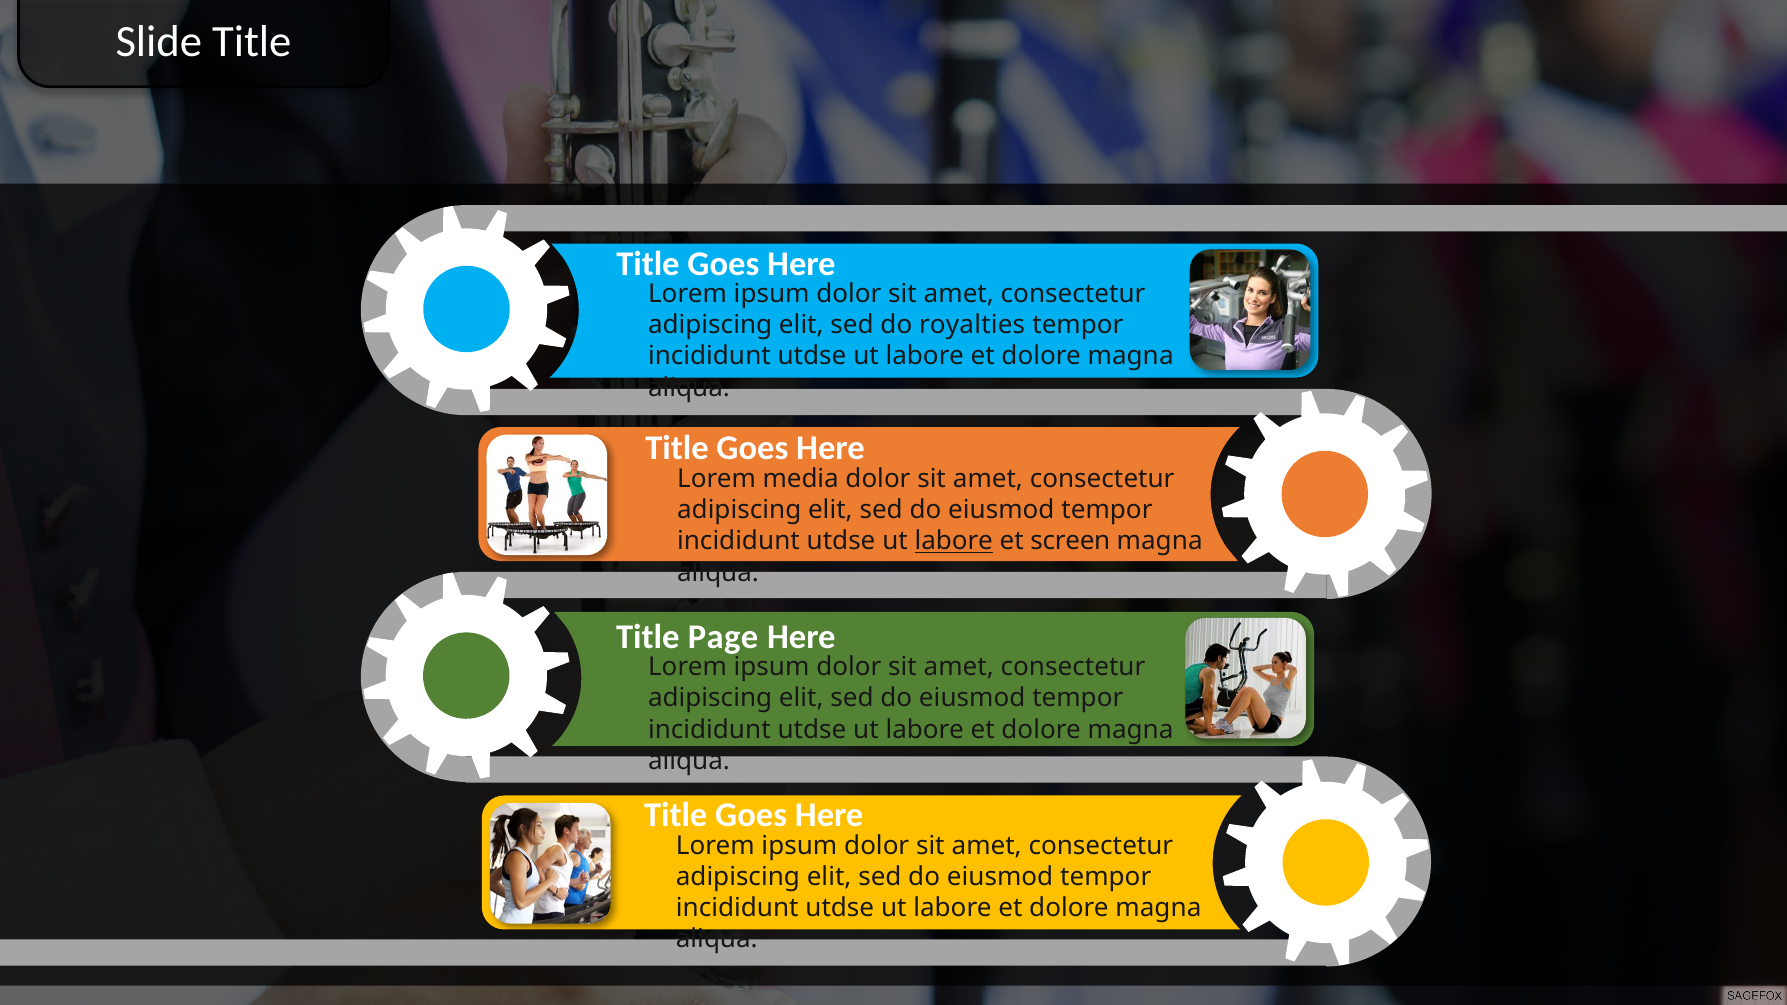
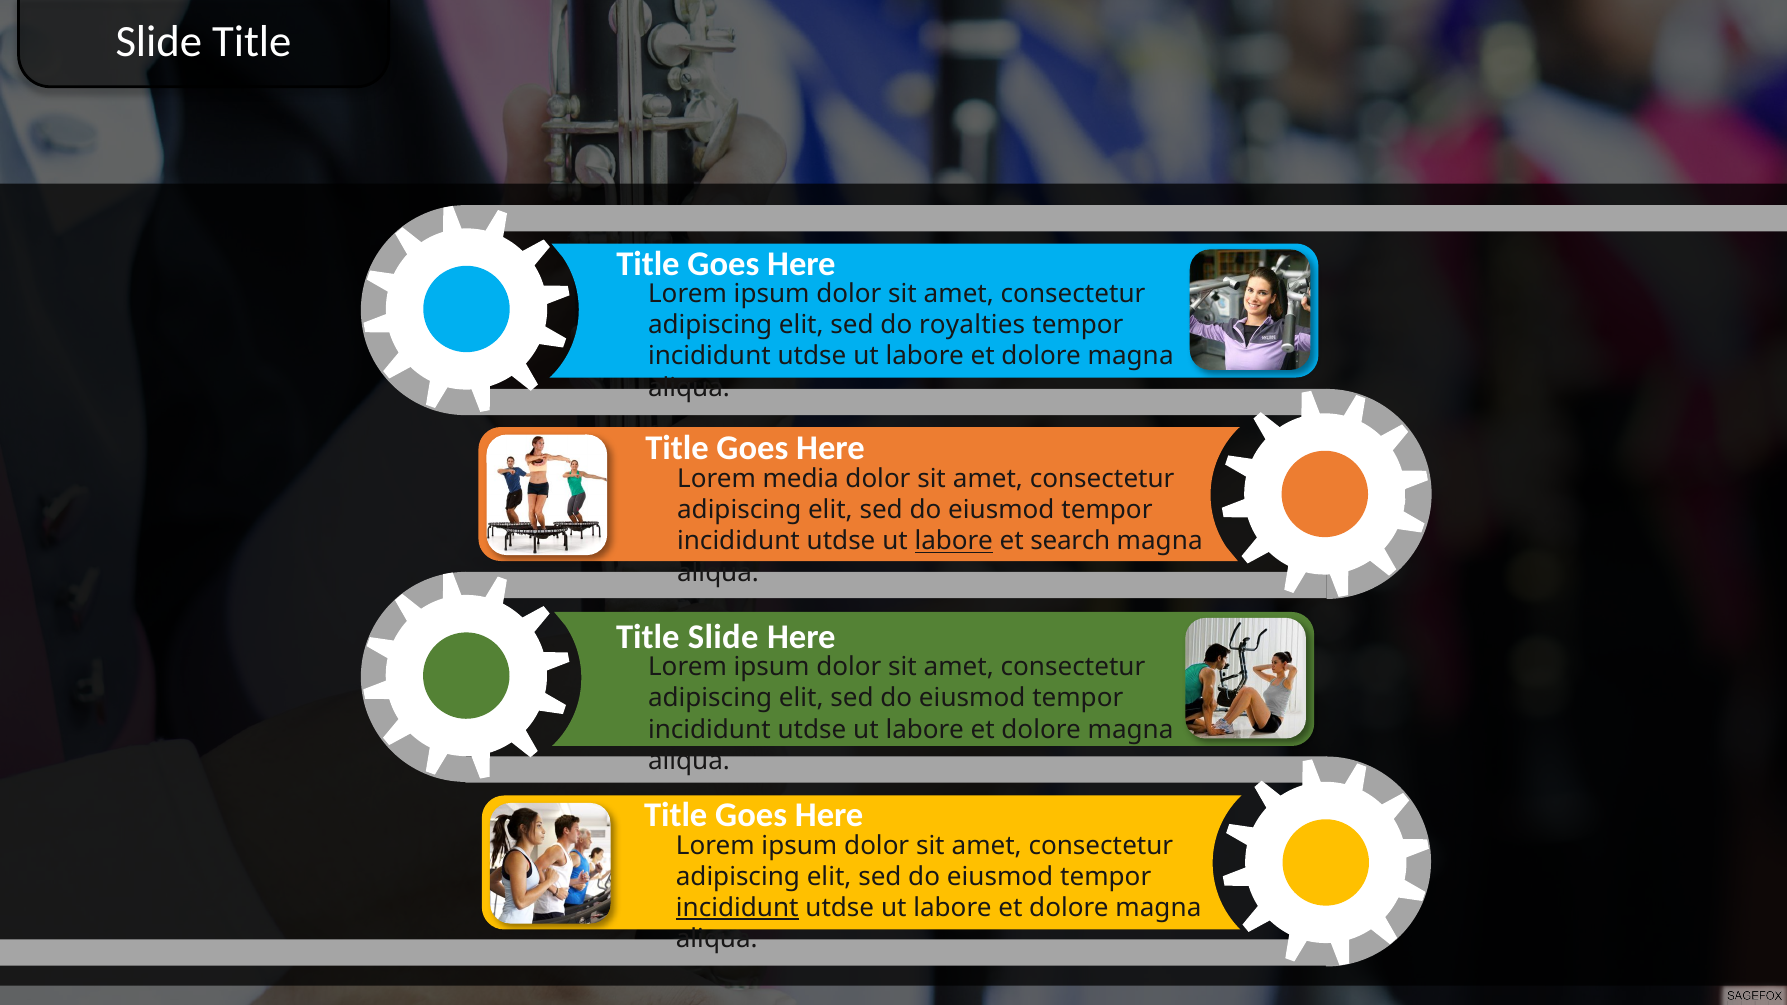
screen: screen -> search (1070, 541)
Title Page: Page -> Slide (723, 637)
incididunt underline: none -> present (737, 908)
